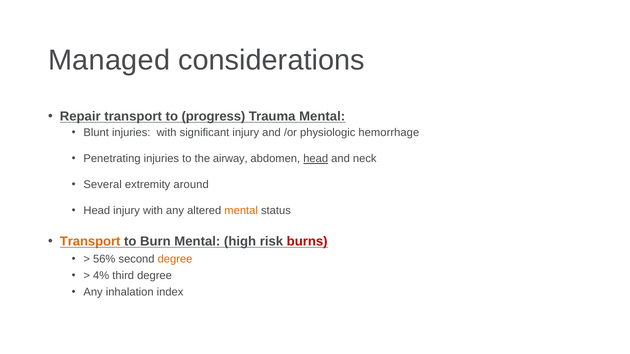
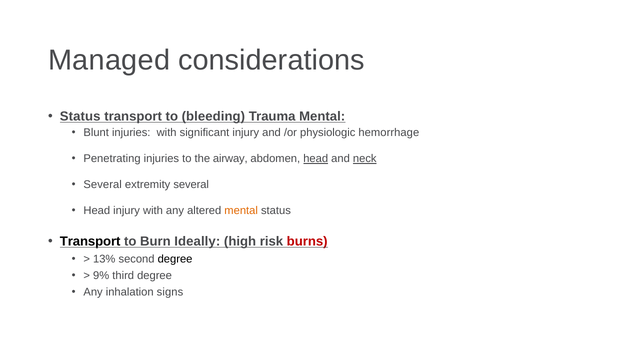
Repair: Repair -> Status (80, 117)
progress: progress -> bleeding (213, 117)
neck underline: none -> present (365, 159)
extremity around: around -> several (191, 185)
Transport colour: orange -> black (90, 242)
Burn Mental: Mental -> Ideally (197, 242)
56%: 56% -> 13% (104, 259)
degree colour: orange -> black (175, 259)
4%: 4% -> 9% (101, 276)
index: index -> signs (170, 292)
